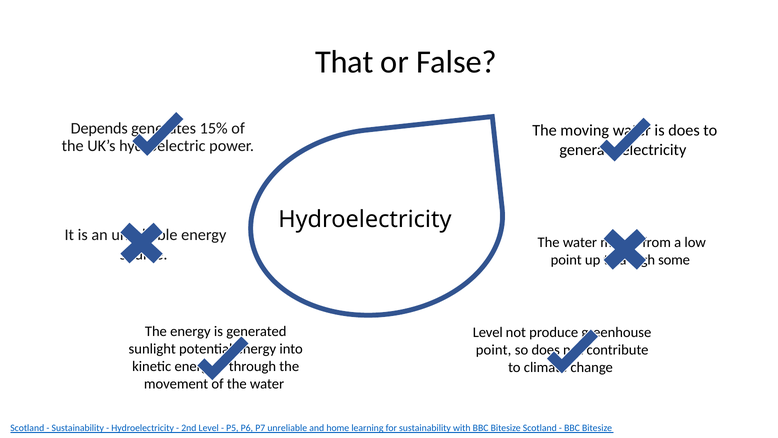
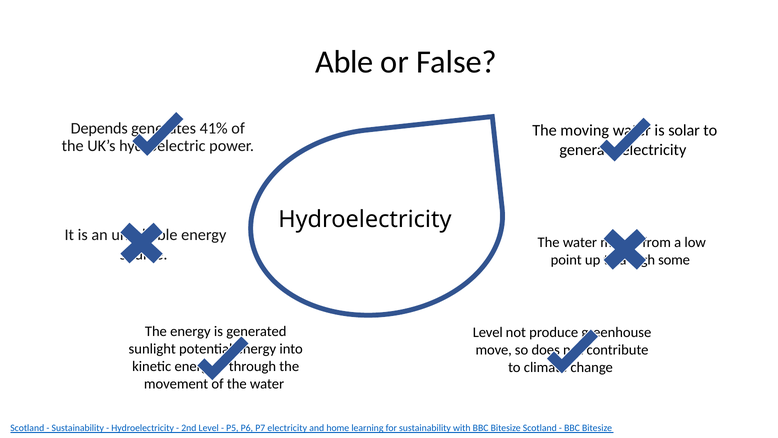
That: That -> Able (344, 62)
15%: 15% -> 41% (214, 128)
is does: does -> solar (684, 130)
point: point -> move (494, 350)
P7 unreliable: unreliable -> electricity (287, 428)
